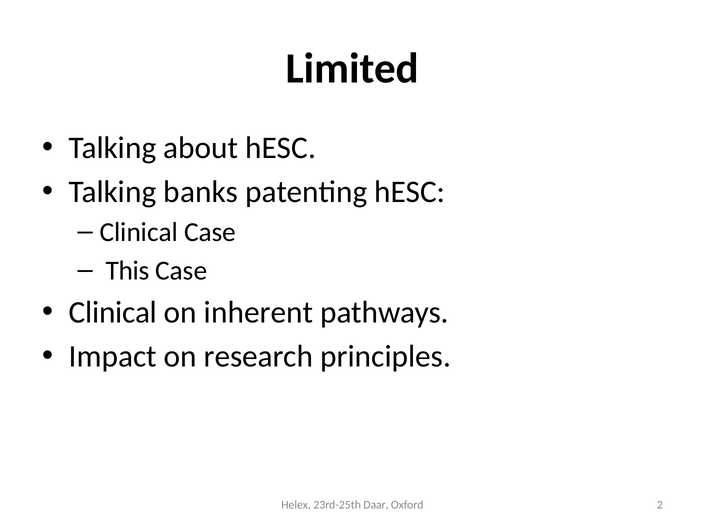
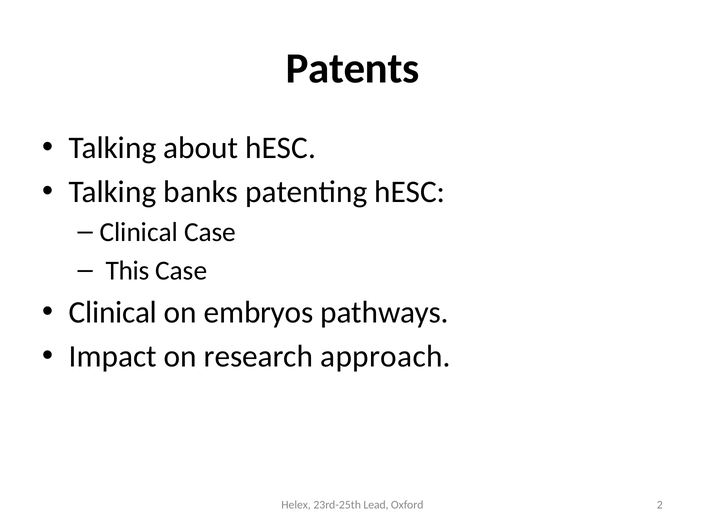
Limited: Limited -> Patents (353, 68)
inherent: inherent -> embryos (259, 312)
principles: principles -> approach (386, 356)
Daar: Daar -> Lead (376, 505)
